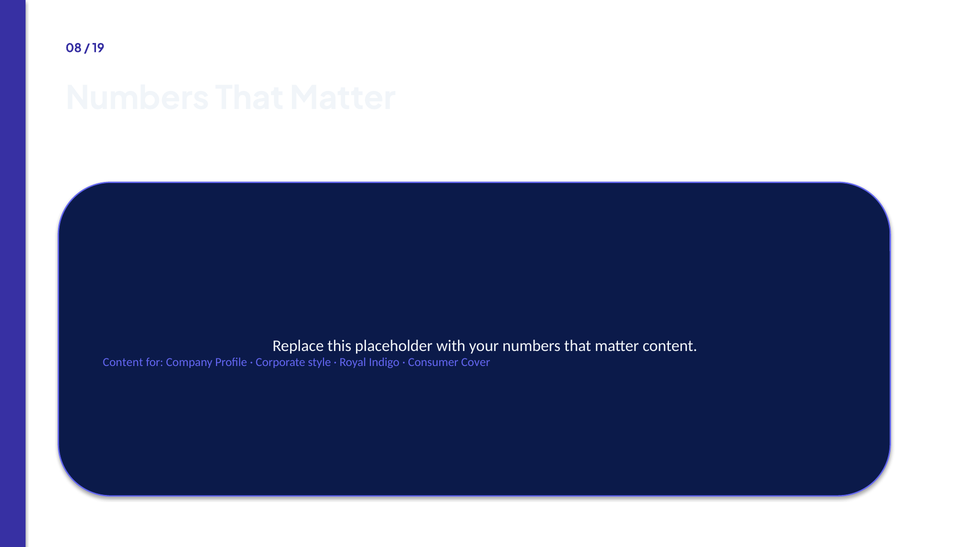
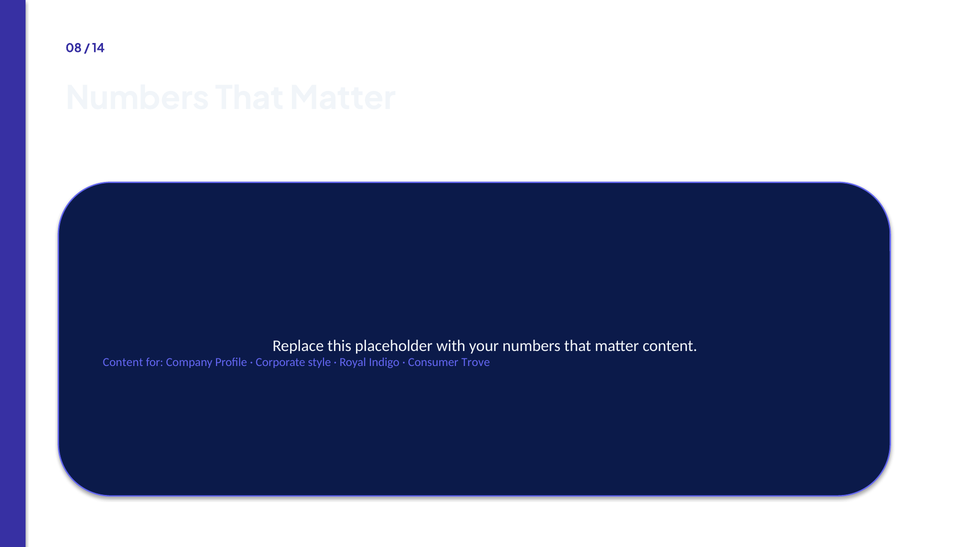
19: 19 -> 14 (98, 48)
Cover: Cover -> Trove (476, 363)
